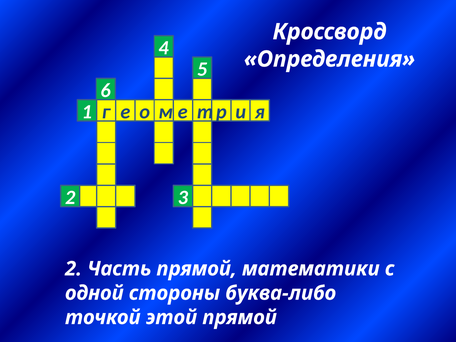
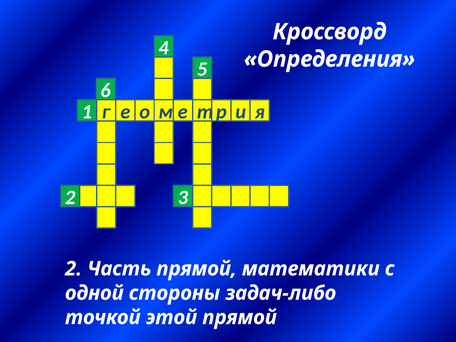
буква-либо: буква-либо -> задач-либо (281, 293)
